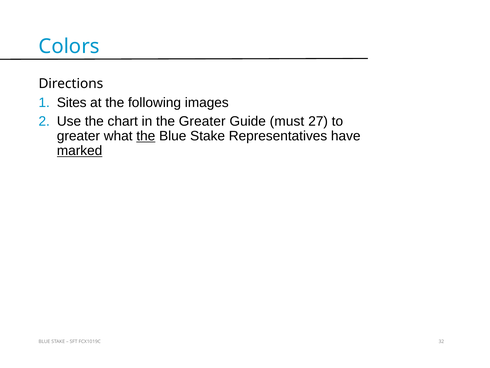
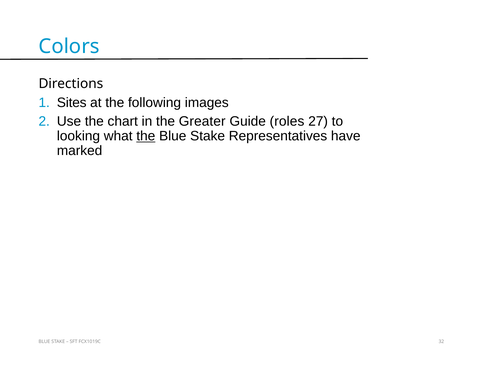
must: must -> roles (287, 121)
greater: greater -> looking (78, 136)
marked underline: present -> none (80, 151)
